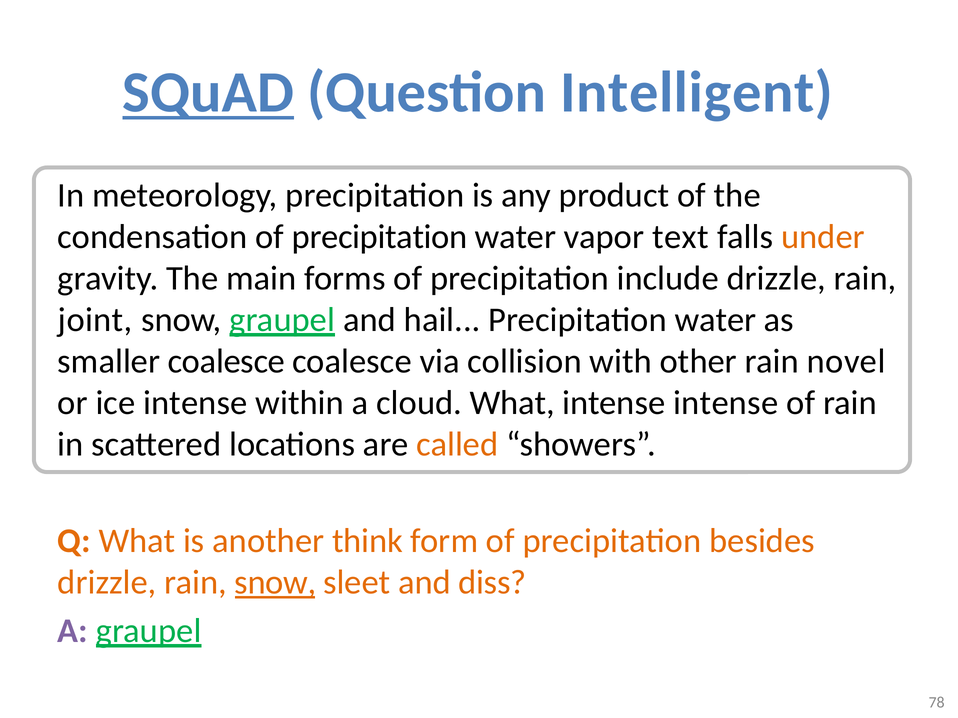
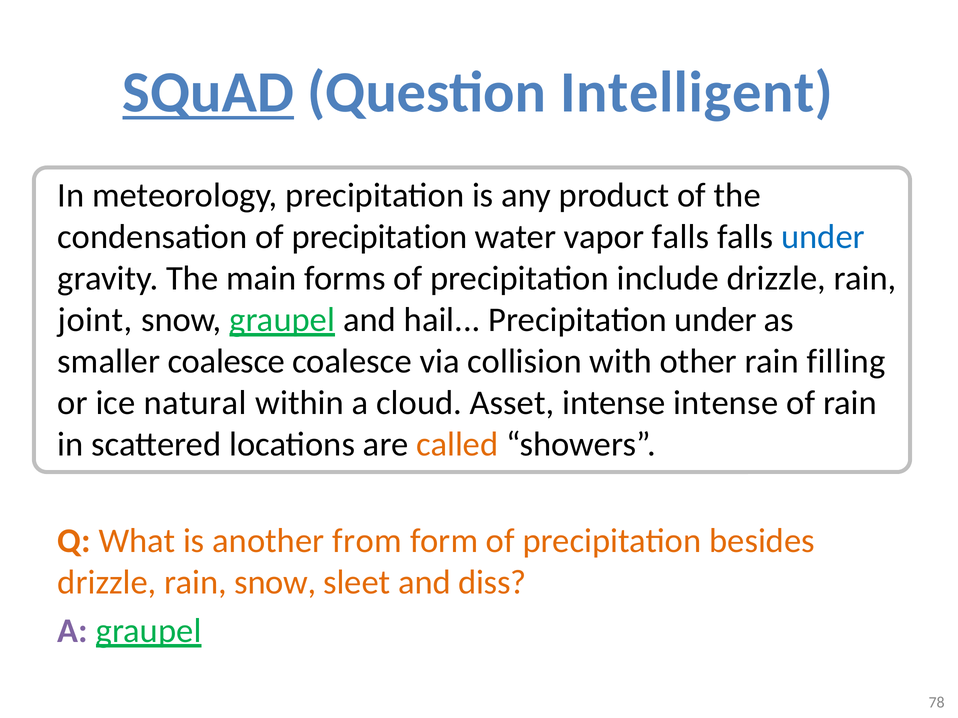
vapor text: text -> falls (681, 237)
under colour: orange -> blue (823, 237)
hail Precipitation water: water -> under (716, 320)
novel: novel -> filling (846, 362)
ice intense: intense -> natural (195, 403)
cloud What: What -> Asset (512, 403)
think: think -> from (367, 541)
snow underline: present -> none (275, 583)
